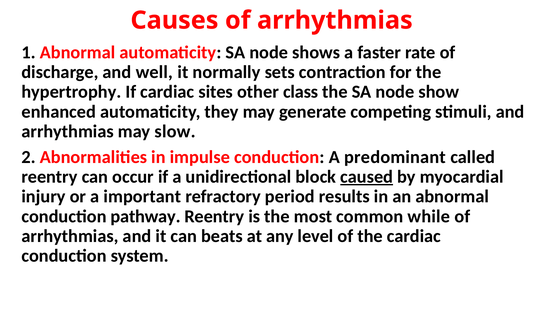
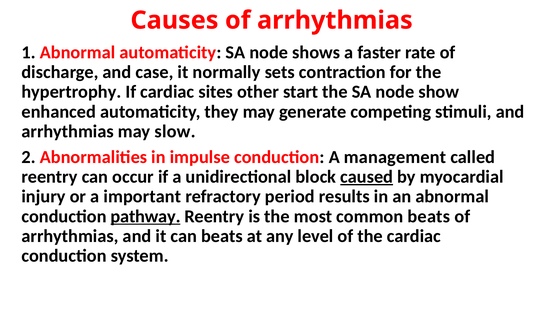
well: well -> case (154, 72)
class: class -> start (301, 92)
predominant: predominant -> management (395, 157)
pathway underline: none -> present (146, 217)
common while: while -> beats (429, 217)
